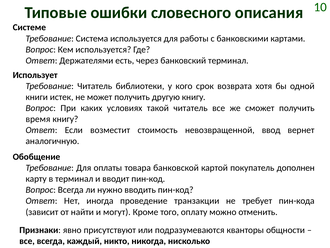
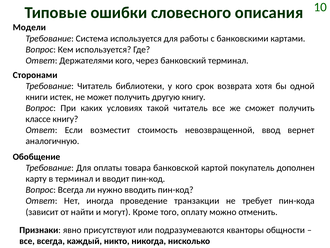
Системе: Системе -> Модели (29, 27)
Держателями есть: есть -> кого (125, 60)
Использует: Использует -> Сторонами (35, 75)
время: время -> классе (38, 119)
